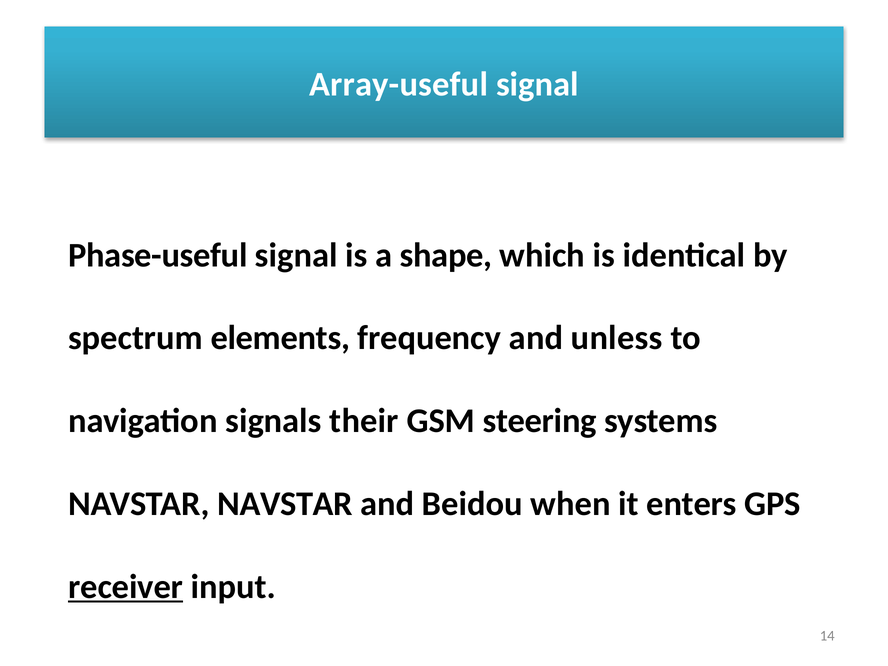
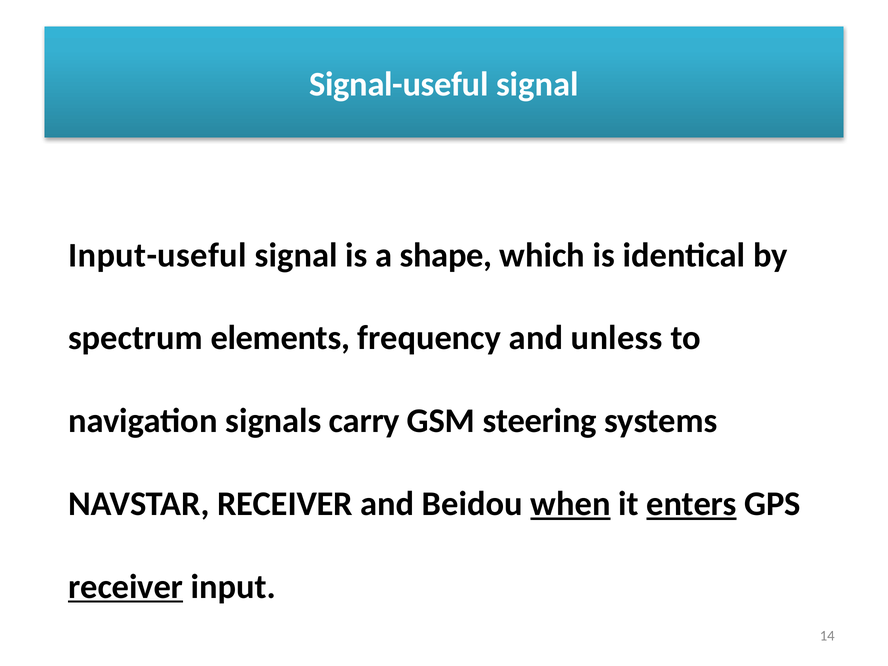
Array-useful: Array-useful -> Signal-useful (399, 85)
Phase-useful: Phase-useful -> Input-useful (157, 255)
their: their -> carry (364, 421)
NAVSTAR NAVSTAR: NAVSTAR -> RECEIVER (285, 504)
when underline: none -> present (570, 504)
enters underline: none -> present (691, 504)
